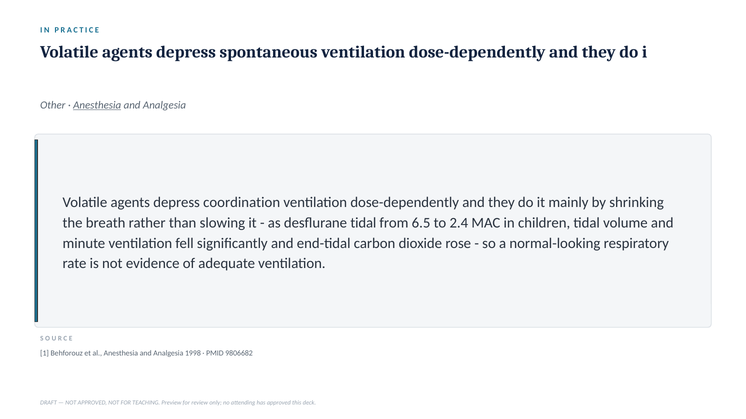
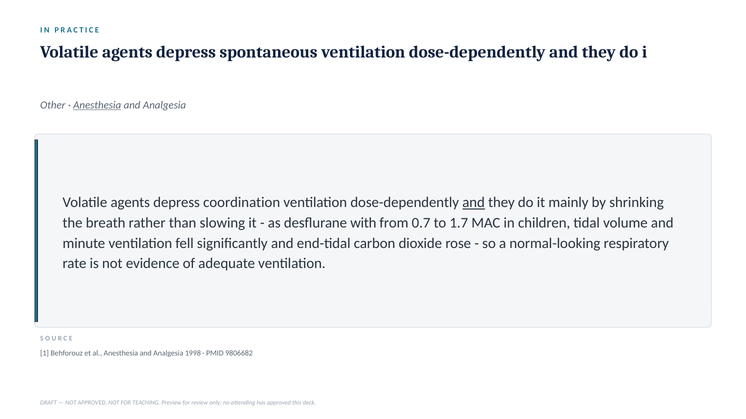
and underline: none -> present (474, 203)
desflurane tidal: tidal -> with (363, 223)
6.5: 6.5 -> 0.7 (421, 223)
2.4: 2.4 -> 1.7 (459, 223)
